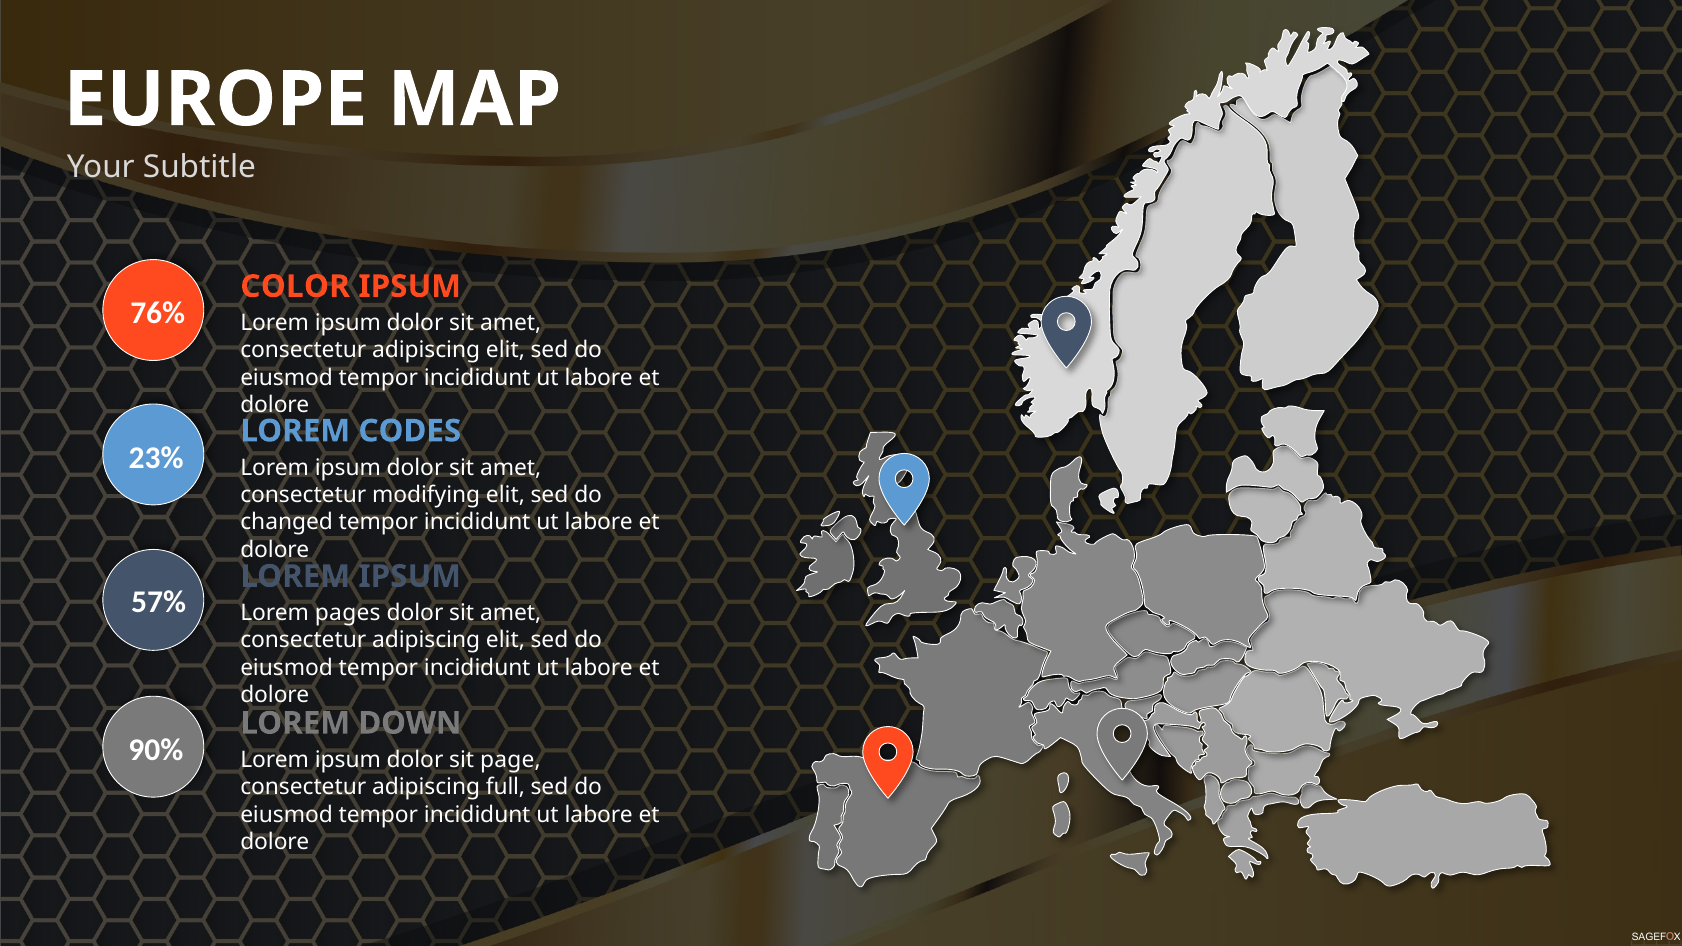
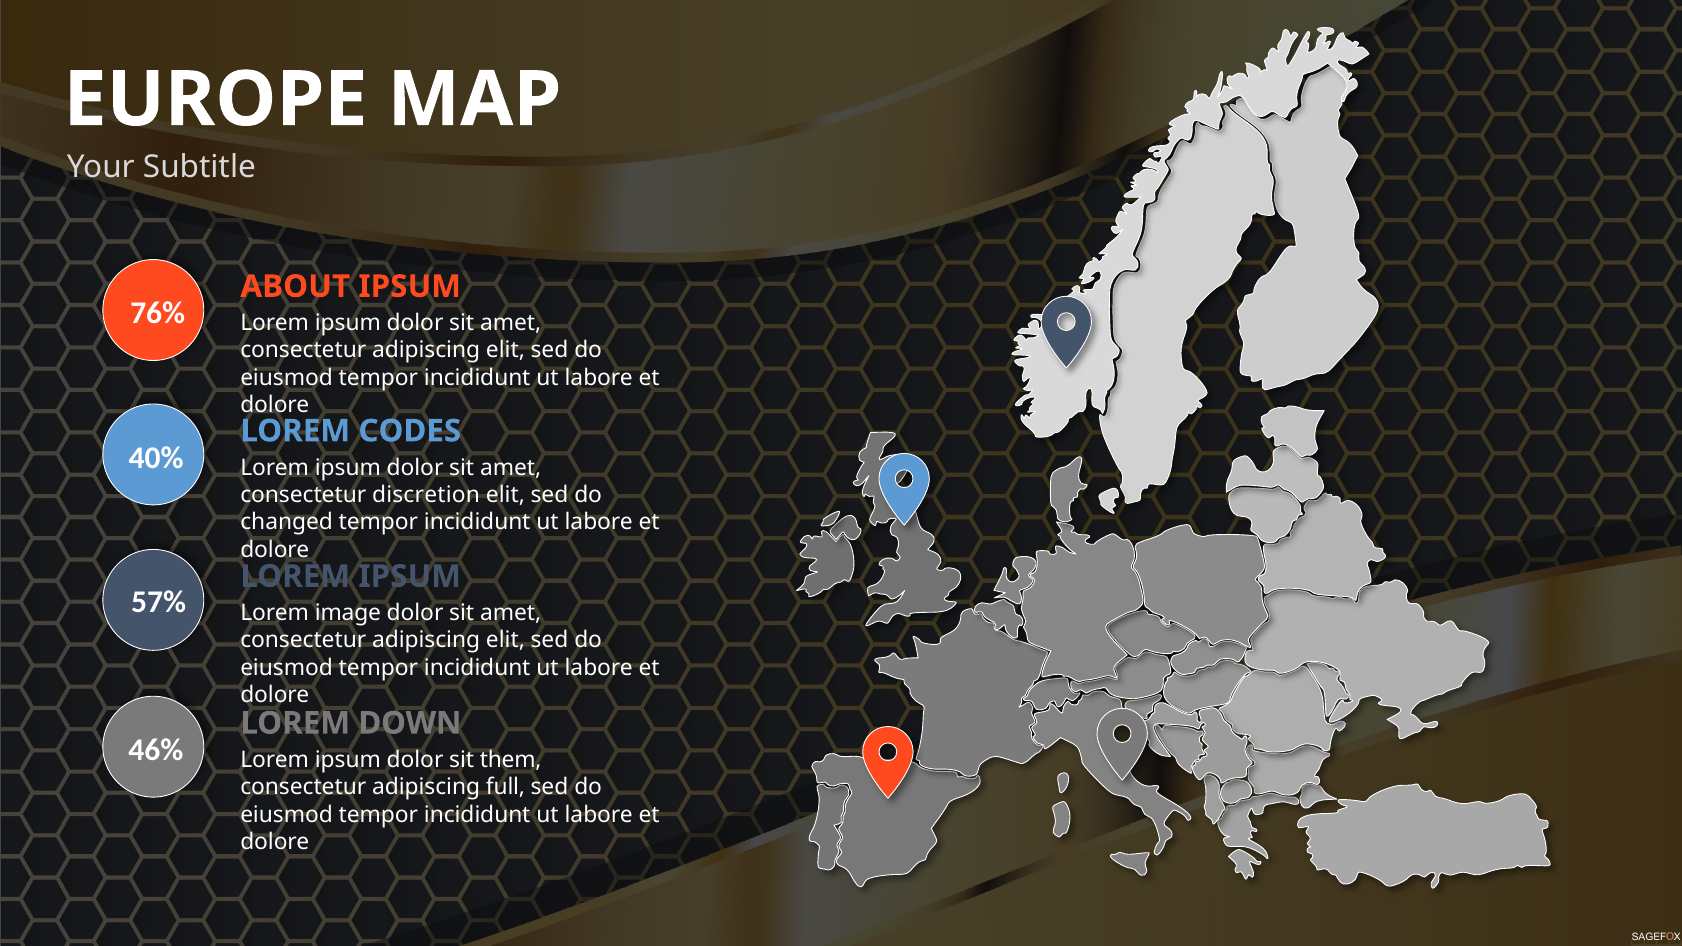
COLOR: COLOR -> ABOUT (295, 287)
23%: 23% -> 40% (156, 458)
modifying: modifying -> discretion (426, 495)
pages: pages -> image (348, 613)
90%: 90% -> 46% (156, 750)
page: page -> them (511, 760)
